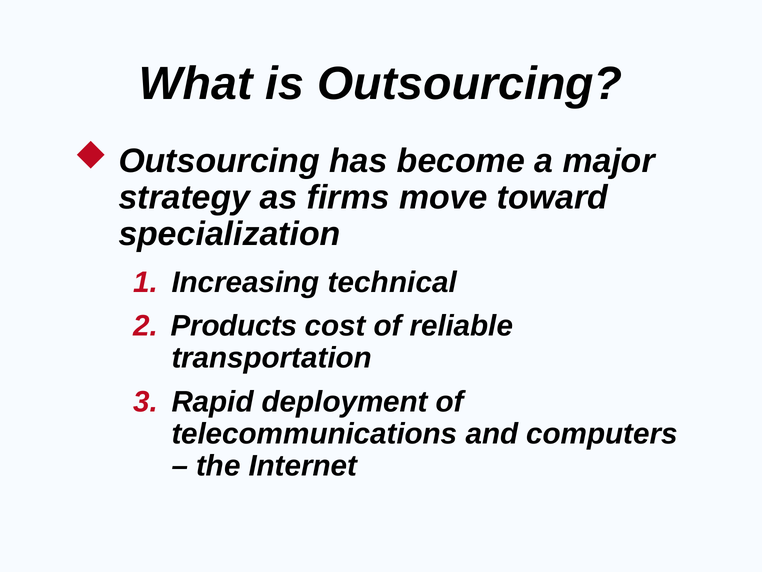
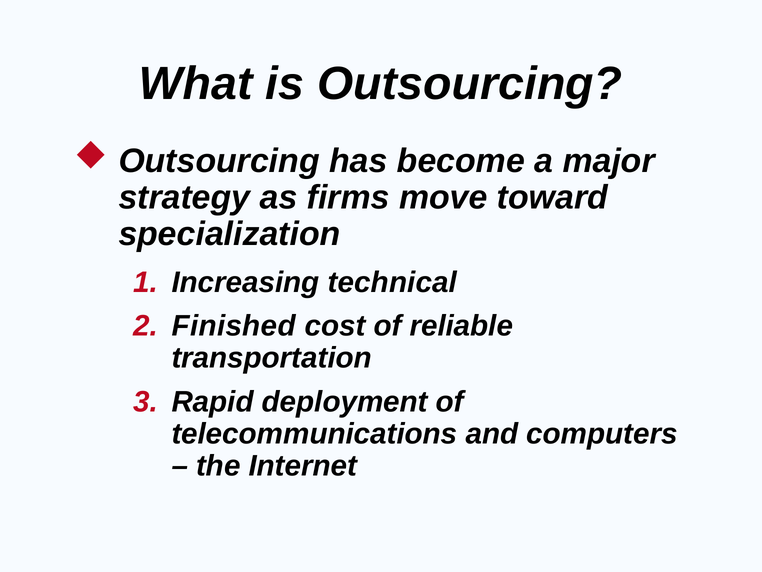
Products: Products -> Finished (234, 326)
